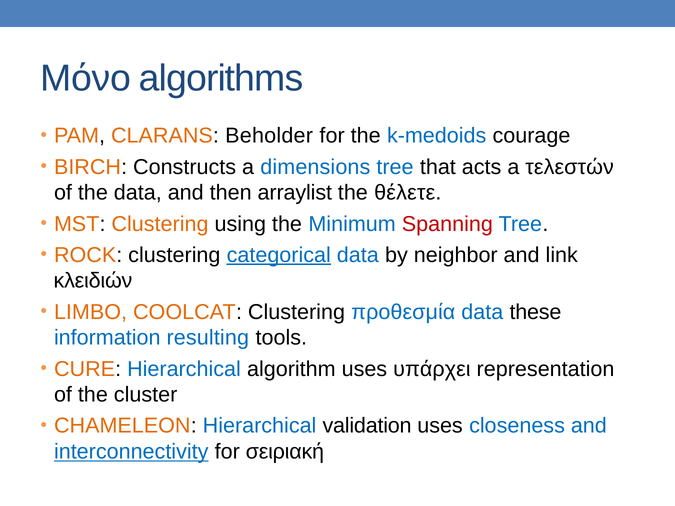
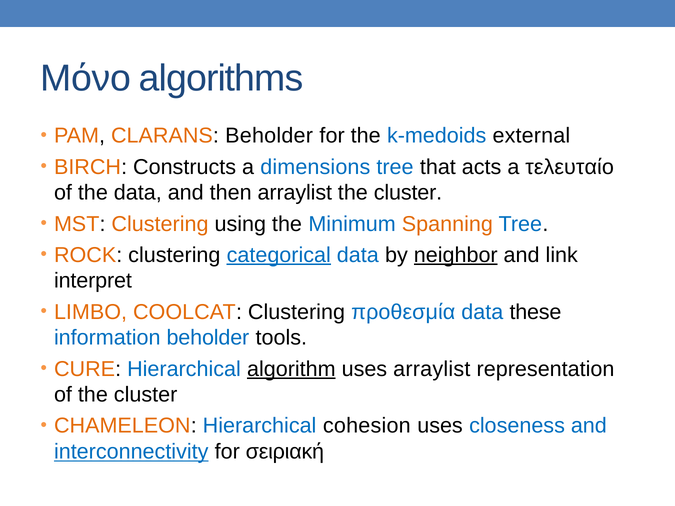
courage: courage -> external (531, 136)
τελεστών: τελεστών -> τελευταίο (570, 167)
θέλετε: θέλετε -> cluster (408, 193)
Spanning colour: red -> orange (447, 224)
neighbor underline: none -> present (456, 255)
κλειδιών: κλειδιών -> interpret (93, 281)
information resulting: resulting -> beholder (208, 338)
algorithm underline: none -> present (291, 369)
uses υπάρχει: υπάρχει -> arraylist (432, 369)
validation: validation -> cohesion (367, 426)
